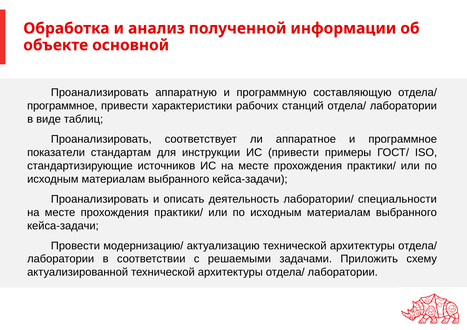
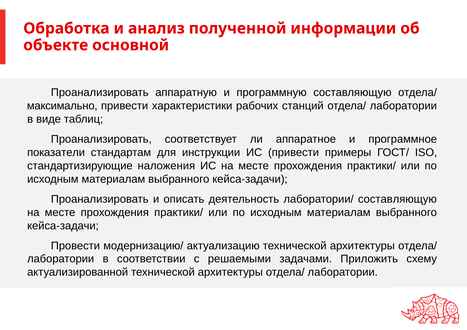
программное: программное -> максимально (62, 106)
источников: источников -> наложения (166, 166)
лаборатории/ специальности: специальности -> составляющую (397, 199)
